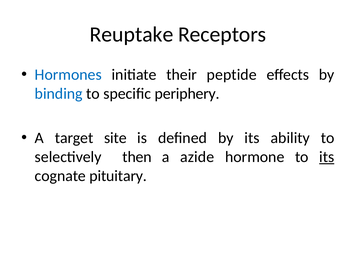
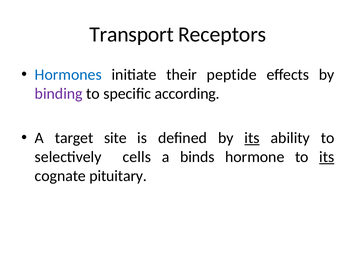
Reuptake: Reuptake -> Transport (132, 34)
binding colour: blue -> purple (59, 94)
periphery: periphery -> according (187, 94)
its underline: none -> present (252, 138)
then: then -> cells (137, 157)
azide: azide -> binds (197, 157)
